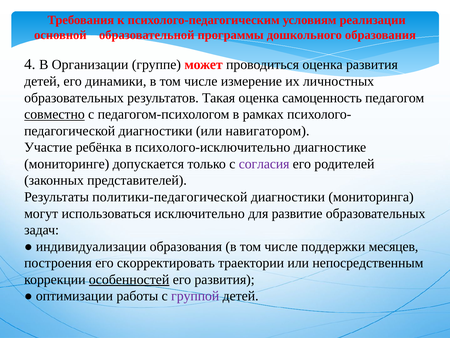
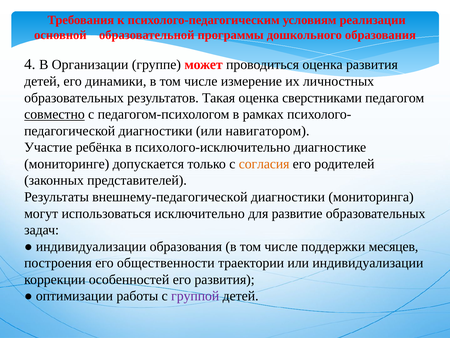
самоценность: самоценность -> сверстниками (322, 98)
согласия colour: purple -> orange (264, 164)
политики-педагогической: политики-педагогической -> внешнему-педагогической (170, 197)
скорректировать: скорректировать -> общественности (166, 263)
или непосредственным: непосредственным -> индивидуализации (368, 263)
особенностей underline: present -> none (129, 279)
